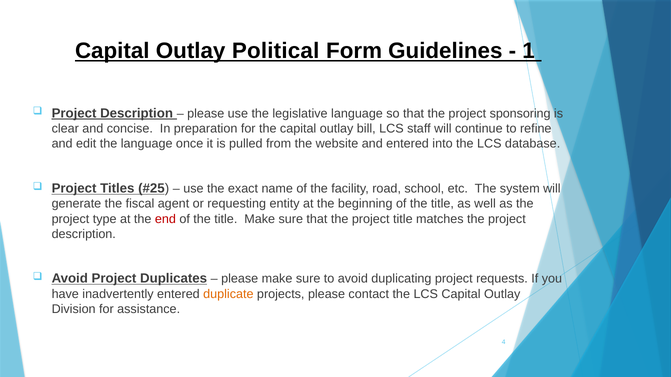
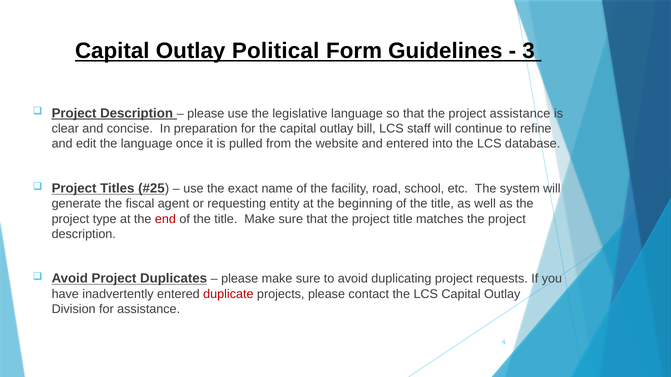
1: 1 -> 3 (529, 51)
project sponsoring: sponsoring -> assistance (520, 114)
duplicate colour: orange -> red (228, 294)
